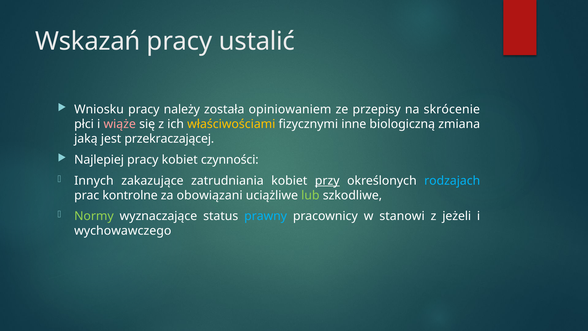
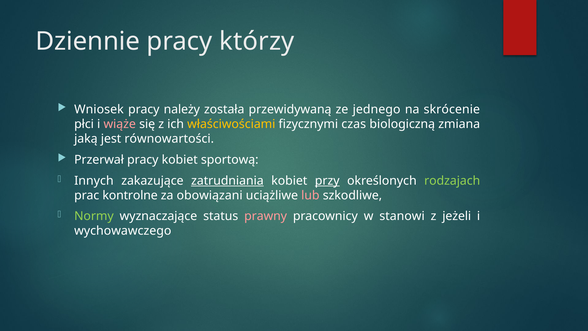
Wskazań: Wskazań -> Dziennie (88, 41)
ustalić: ustalić -> którzy (257, 41)
Wniosku: Wniosku -> Wniosek (99, 109)
opiniowaniem: opiniowaniem -> przewidywaną (290, 109)
przepisy: przepisy -> jednego (377, 109)
inne: inne -> czas (354, 124)
przekraczającej: przekraczającej -> równowartości (169, 139)
Najlepiej: Najlepiej -> Przerwał (99, 160)
czynności: czynności -> sportową (230, 160)
zatrudniania underline: none -> present (227, 181)
rodzajach colour: light blue -> light green (452, 181)
lub colour: light green -> pink (310, 195)
prawny colour: light blue -> pink (266, 216)
